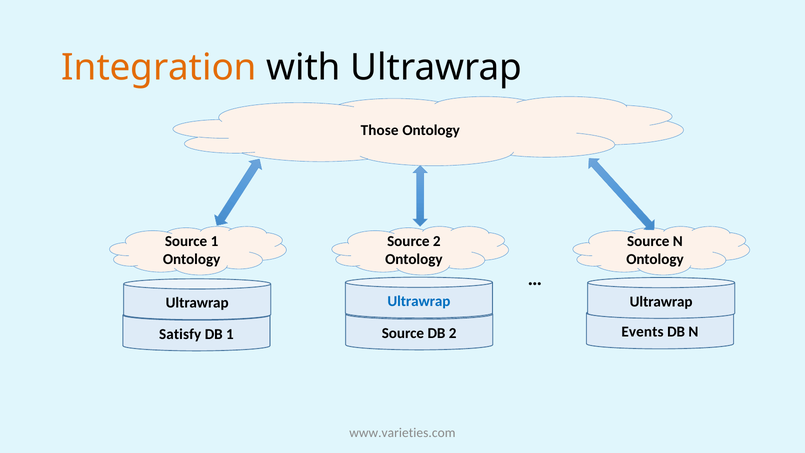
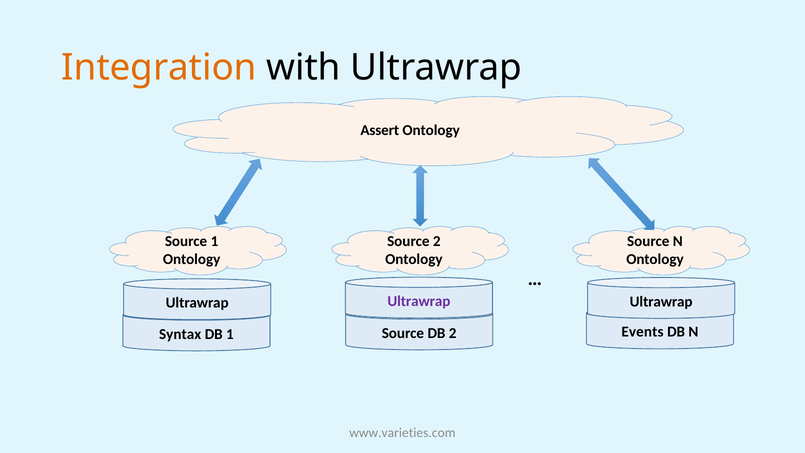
Those: Those -> Assert (380, 130)
Ultrawrap colour: blue -> purple (419, 301)
Satisfy: Satisfy -> Syntax (180, 334)
